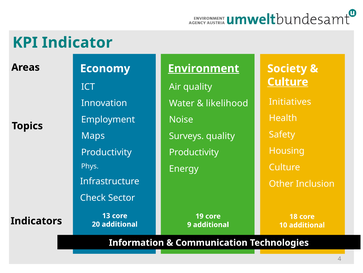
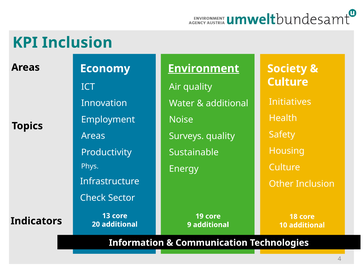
KPI Indicator: Indicator -> Inclusion (77, 43)
Culture underline: present -> none (288, 82)
likelihood: likelihood -> additional (227, 103)
Maps: Maps -> Areas (93, 136)
Productivity: Productivity -> Sustainable (194, 152)
